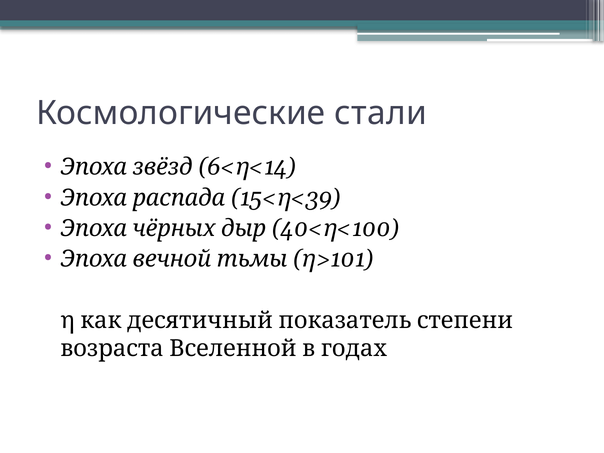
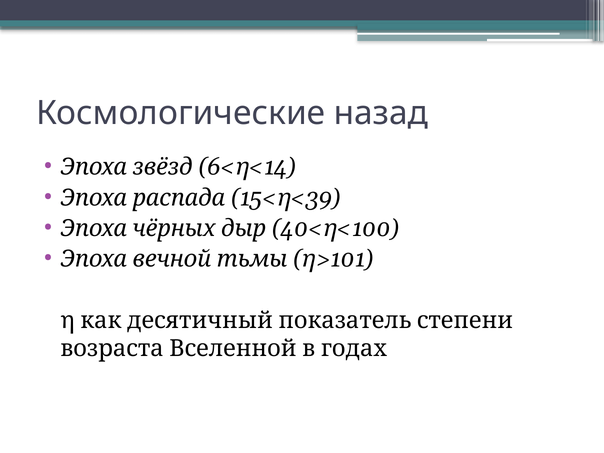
стали: стали -> назад (381, 113)
